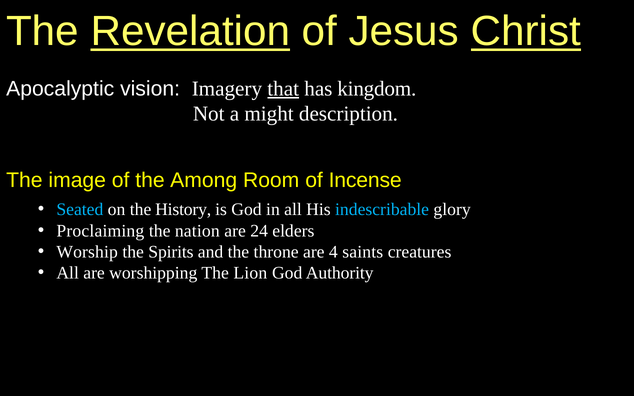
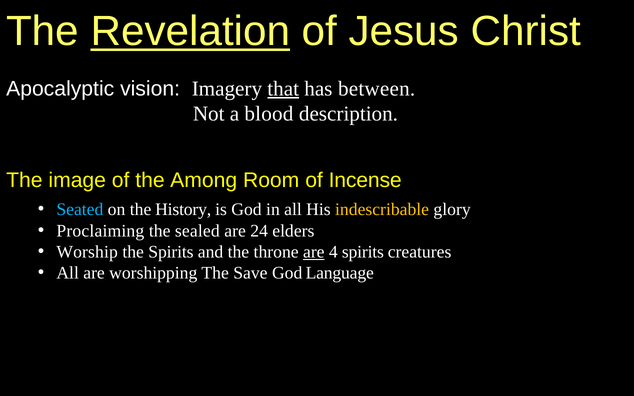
Christ underline: present -> none (526, 31)
kingdom: kingdom -> between (377, 89)
might: might -> blood (269, 114)
indescribable colour: light blue -> yellow (382, 210)
nation: nation -> sealed (197, 231)
are underline: none -> present (314, 252)
4 saints: saints -> spirits (363, 252)
Lion: Lion -> Save (250, 273)
Authority: Authority -> Language (340, 273)
